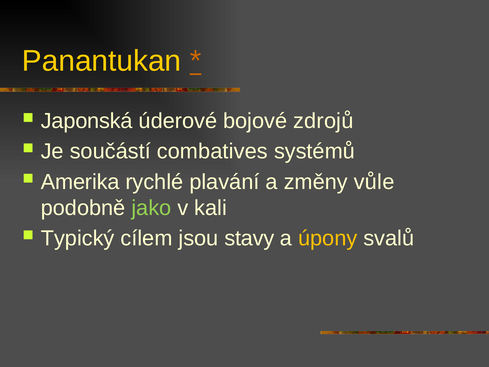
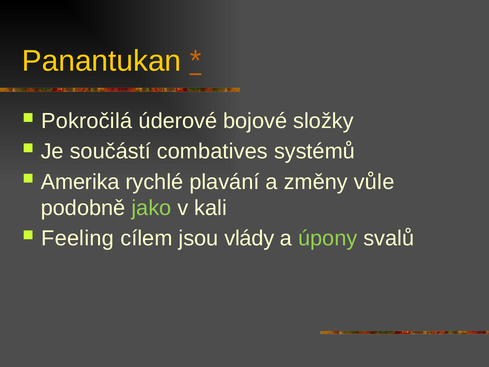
Japonská: Japonská -> Pokročilá (87, 121)
zdrojů: zdrojů -> složky (323, 121)
Typický: Typický -> Feeling (78, 238)
stavy: stavy -> vlády (249, 238)
úpony colour: yellow -> light green (328, 238)
